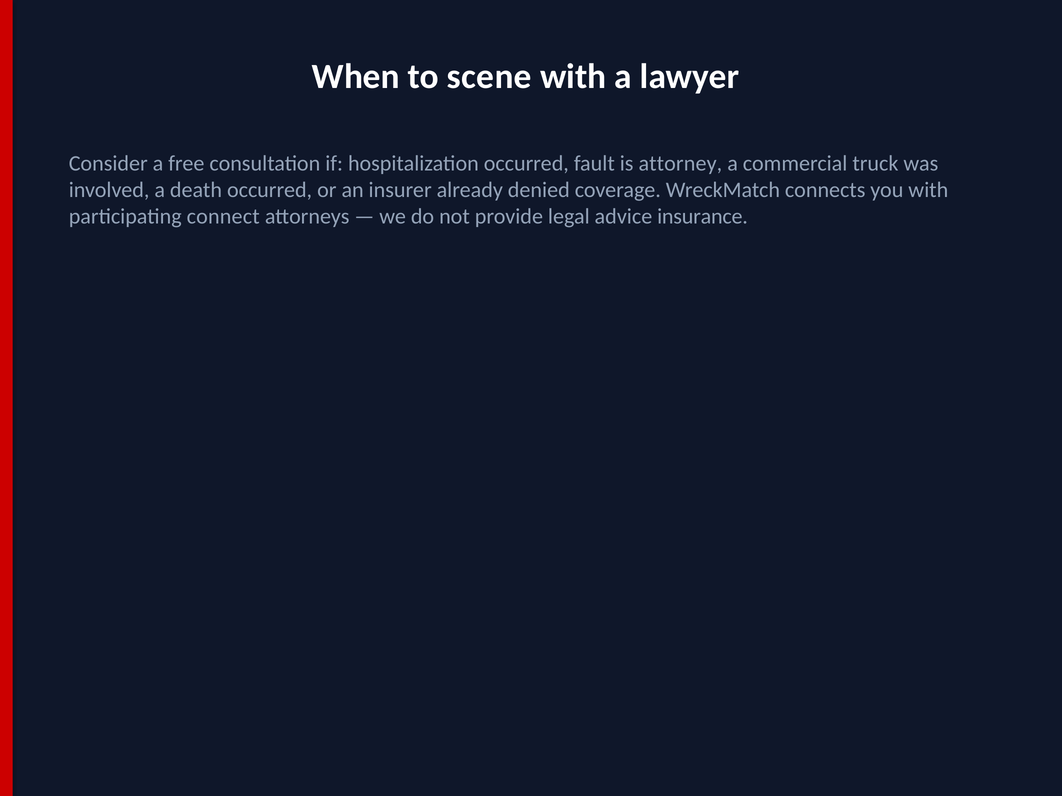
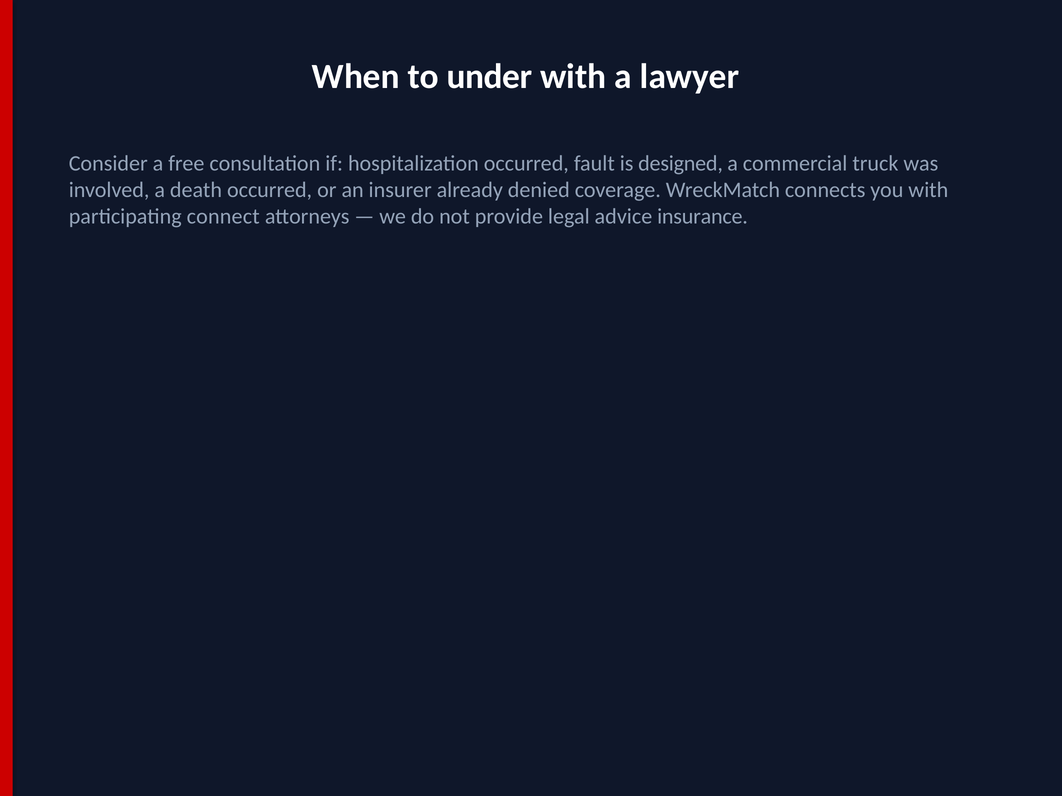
scene: scene -> under (490, 77)
attorney: attorney -> designed (681, 163)
